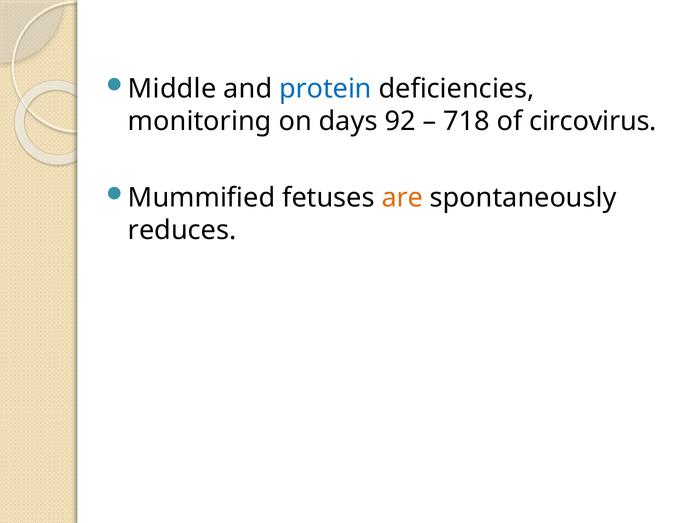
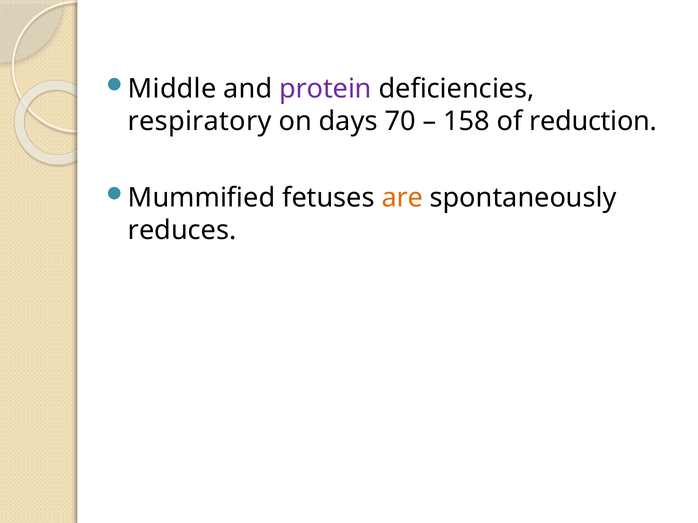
protein colour: blue -> purple (325, 89)
monitoring: monitoring -> respiratory (200, 121)
92: 92 -> 70 (400, 121)
718: 718 -> 158 (466, 121)
circovirus: circovirus -> reduction (593, 121)
